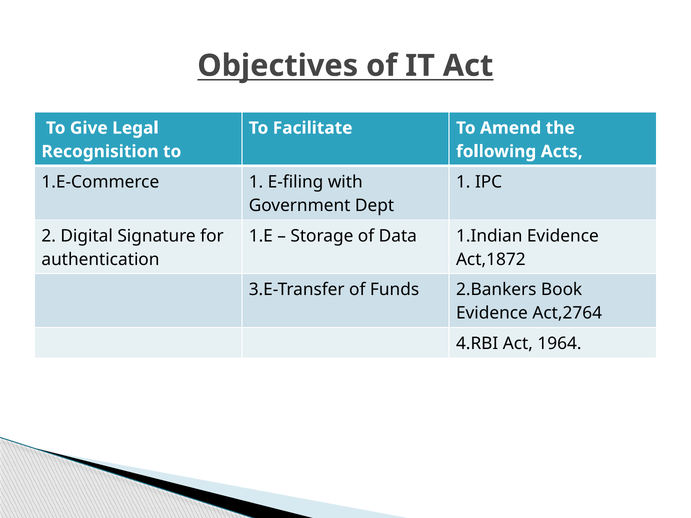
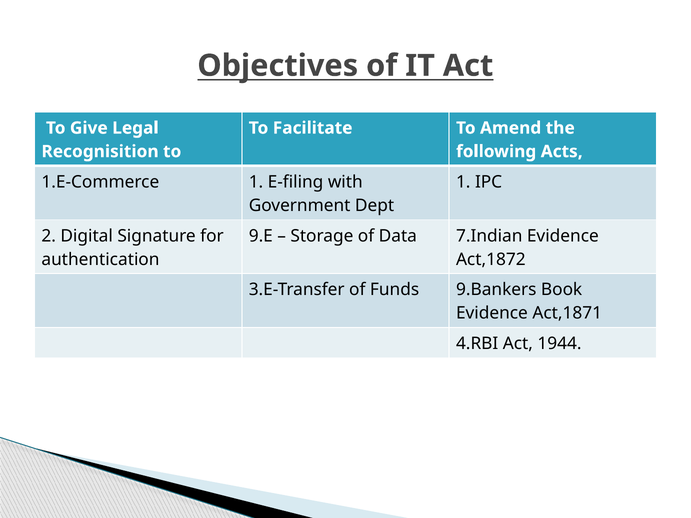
1.E: 1.E -> 9.E (261, 236)
1.Indian: 1.Indian -> 7.Indian (489, 236)
2.Bankers: 2.Bankers -> 9.Bankers (496, 290)
Act,2764: Act,2764 -> Act,1871 (567, 313)
1964: 1964 -> 1944 (560, 344)
